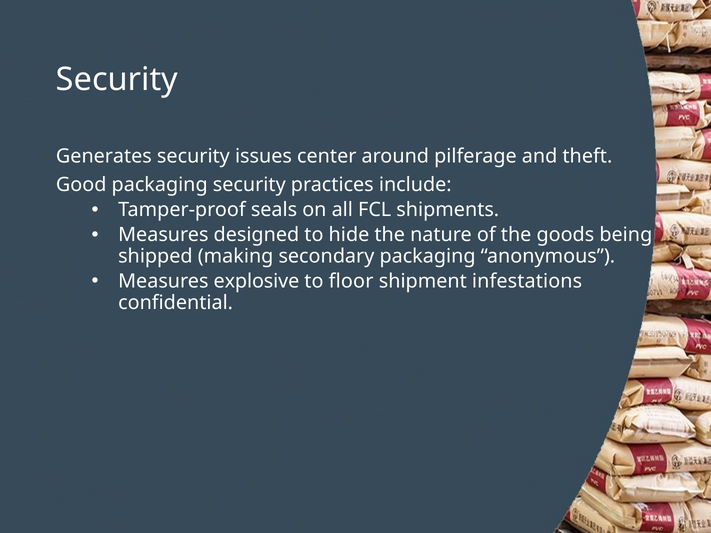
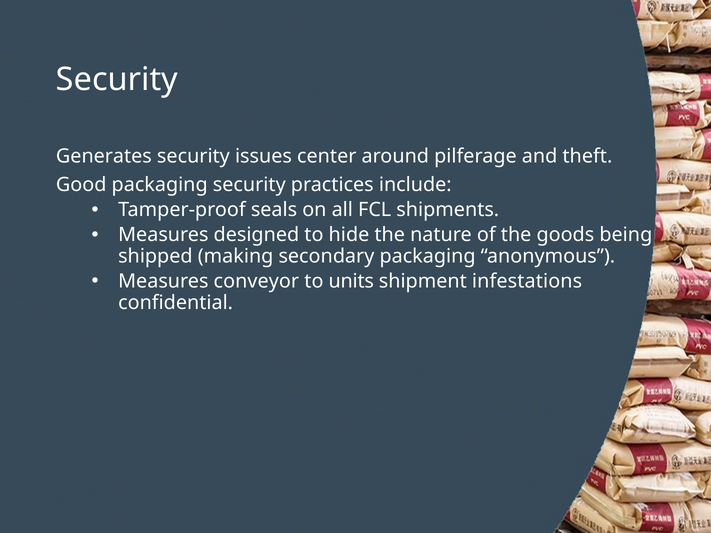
explosive: explosive -> conveyor (256, 281)
floor: floor -> units (351, 281)
